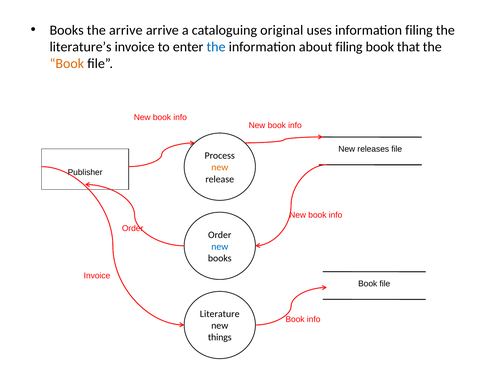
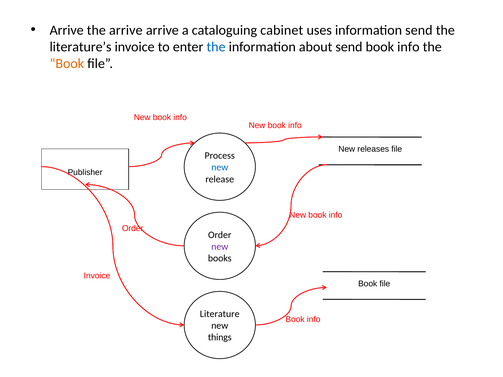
Books: Books -> Arrive (67, 30)
original: original -> cabinet (282, 30)
information filing: filing -> send (419, 30)
about filing: filing -> send (349, 47)
that: that -> info (408, 47)
new colour: orange -> blue (220, 167)
new colour: blue -> purple (220, 247)
